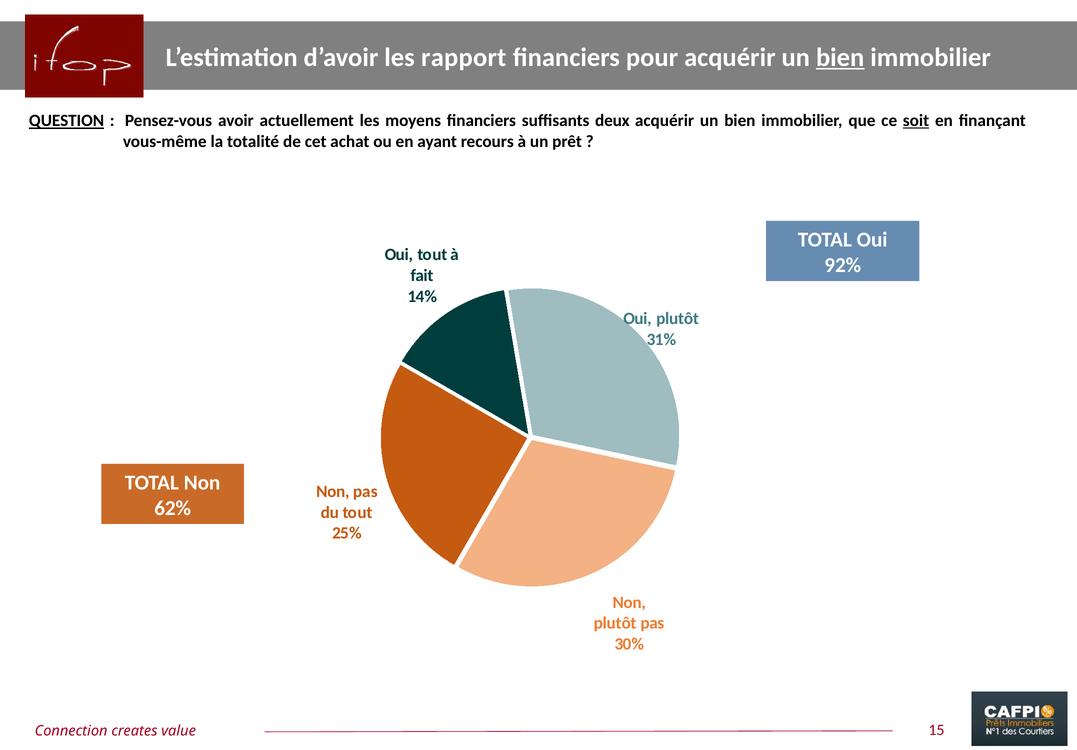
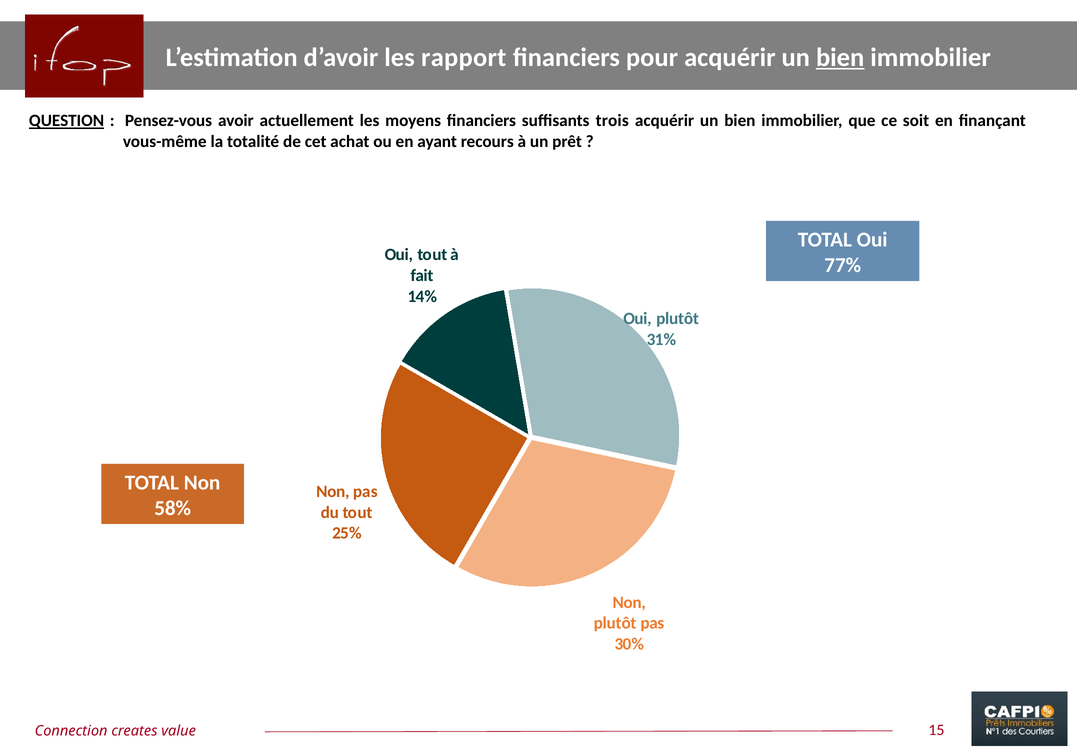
deux: deux -> trois (612, 121)
soit underline: present -> none (916, 121)
92%: 92% -> 77% (843, 265)
62%: 62% -> 58% (173, 508)
